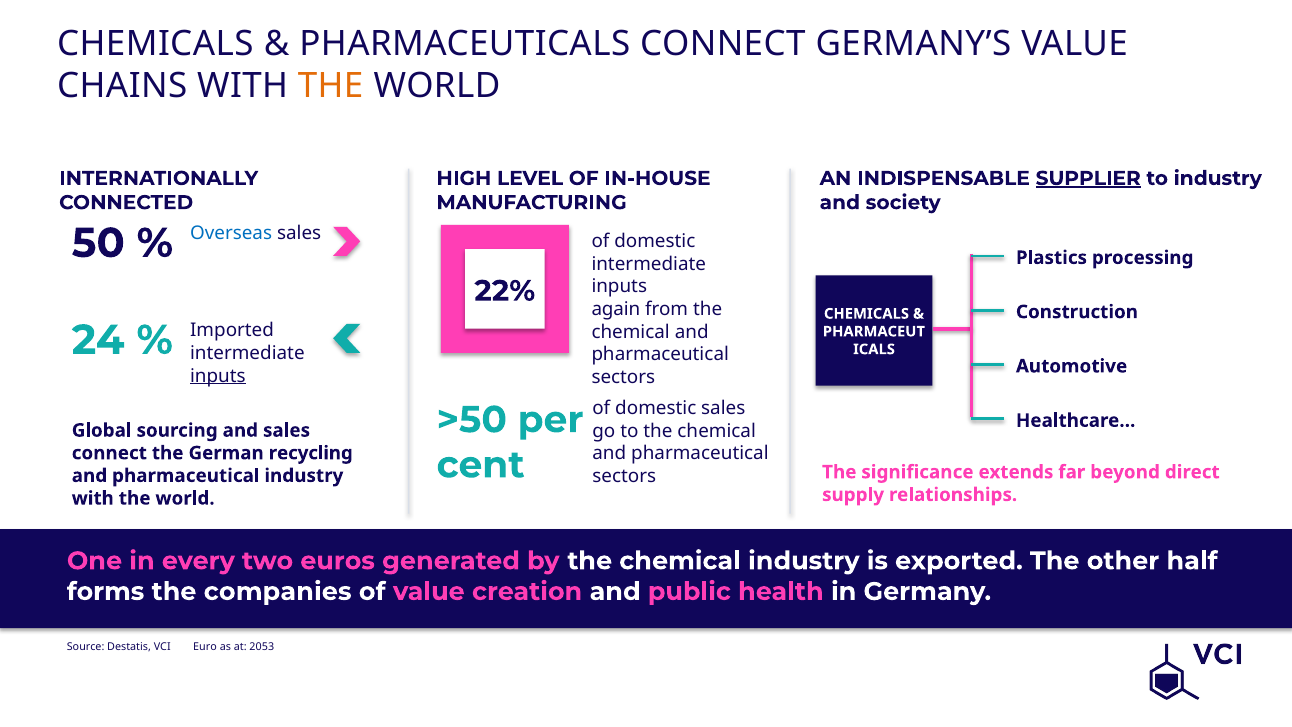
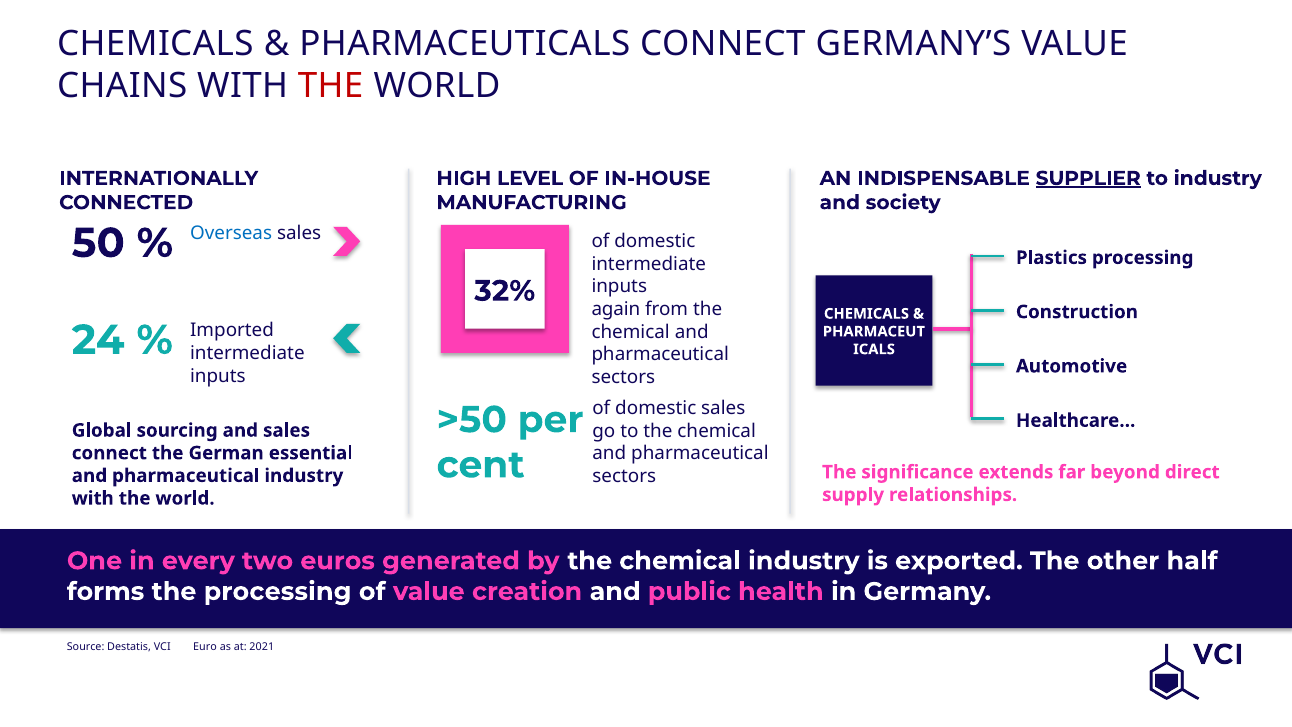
THE colour: orange -> red (331, 86)
22%: 22% -> 32% (505, 291)
inputs underline: present -> none (218, 376)
recycling: recycling -> essential (311, 453)
the companies: companies -> processing (278, 591)
2053: 2053 -> 2021 (262, 647)
